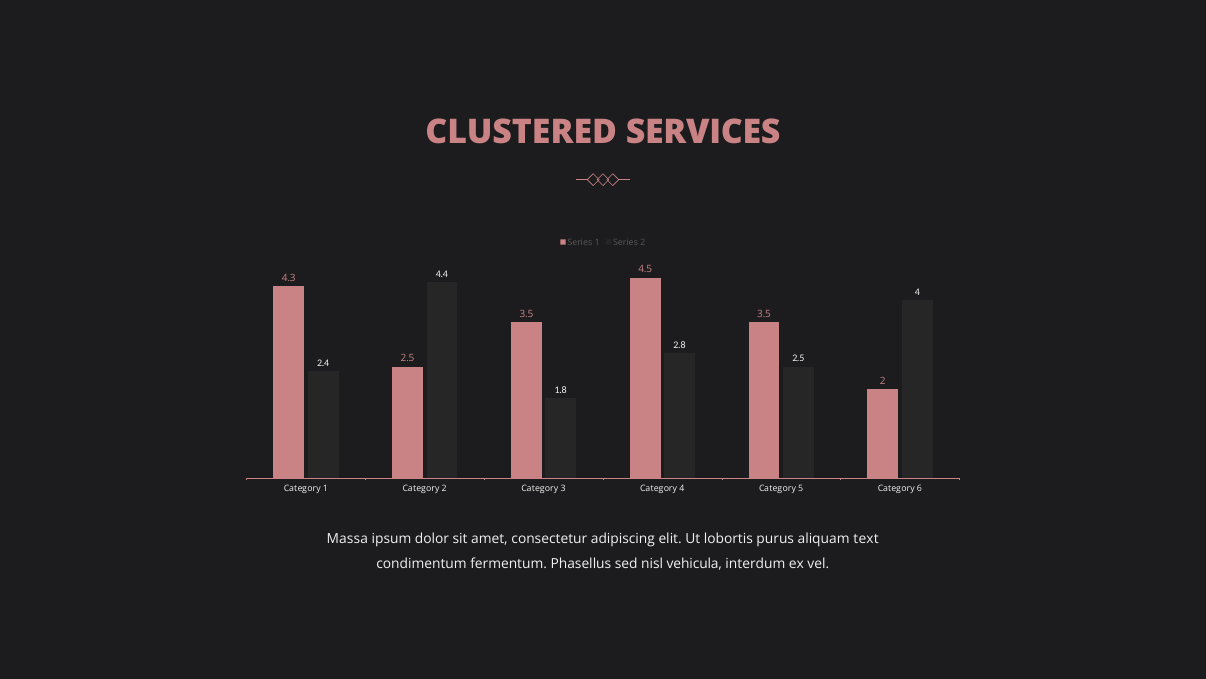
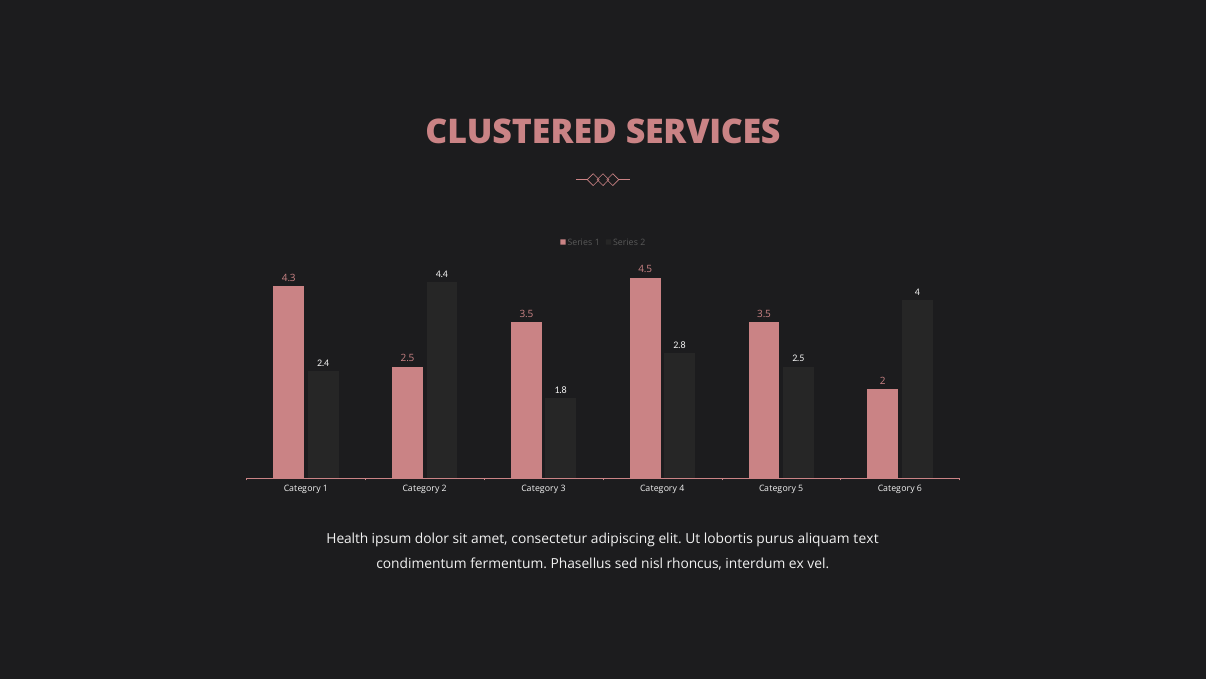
Massa: Massa -> Health (347, 538)
vehicula: vehicula -> rhoncus (694, 563)
